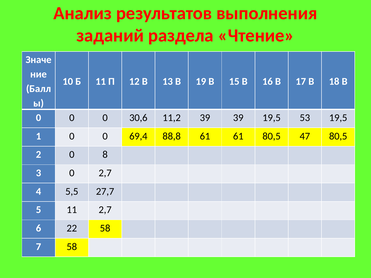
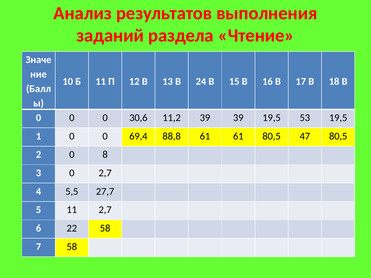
19: 19 -> 24 (201, 82)
